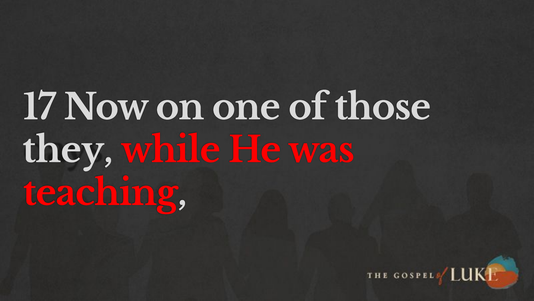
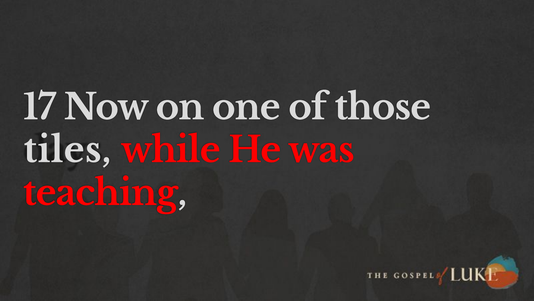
they: they -> tiles (67, 150)
